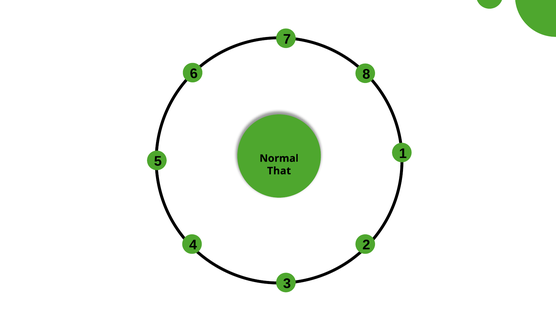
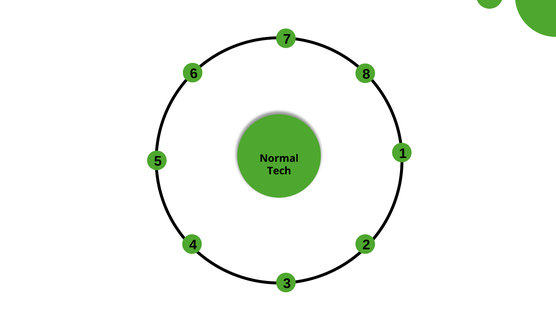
That: That -> Tech (279, 171)
